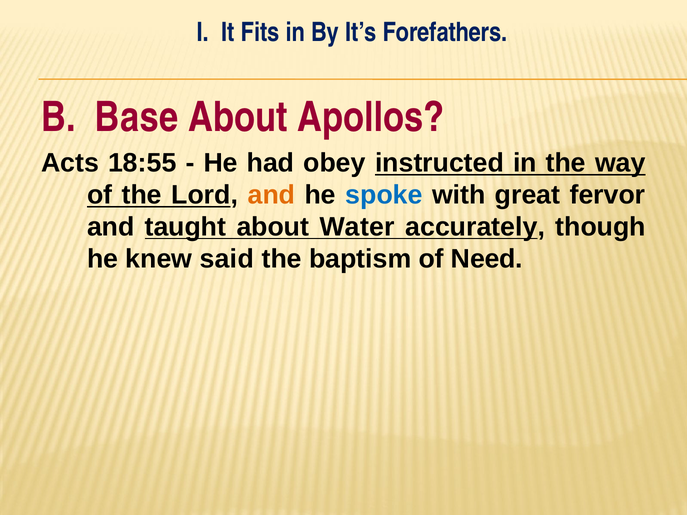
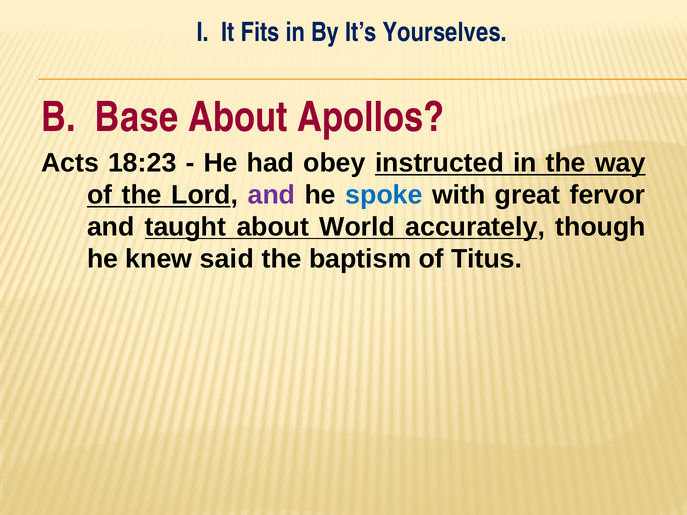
Forefathers: Forefathers -> Yourselves (445, 33)
18:55: 18:55 -> 18:23 (142, 163)
and colour: orange -> purple (271, 195)
Water: Water -> World (357, 227)
Need: Need -> Titus (487, 259)
